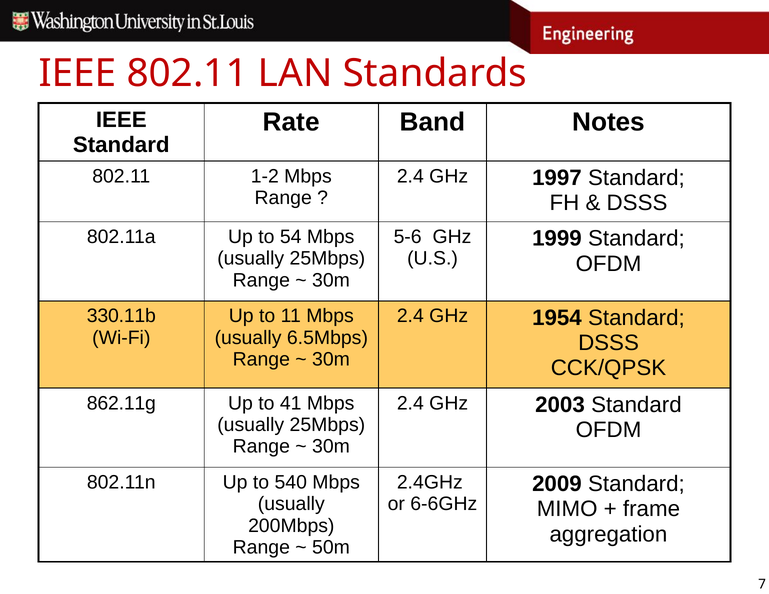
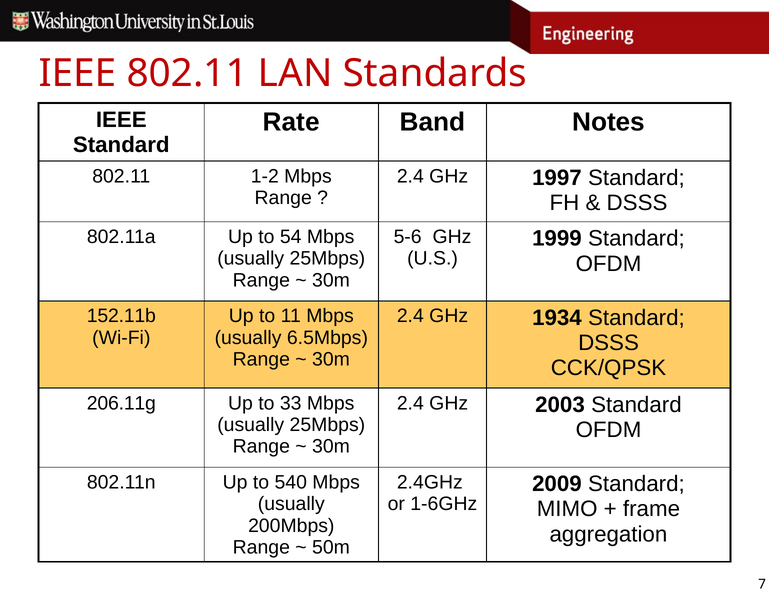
330.11b: 330.11b -> 152.11b (121, 316)
1954: 1954 -> 1934 (557, 318)
862.11g: 862.11g -> 206.11g (121, 403)
41: 41 -> 33 (291, 403)
6-6GHz: 6-6GHz -> 1-6GHz (444, 504)
